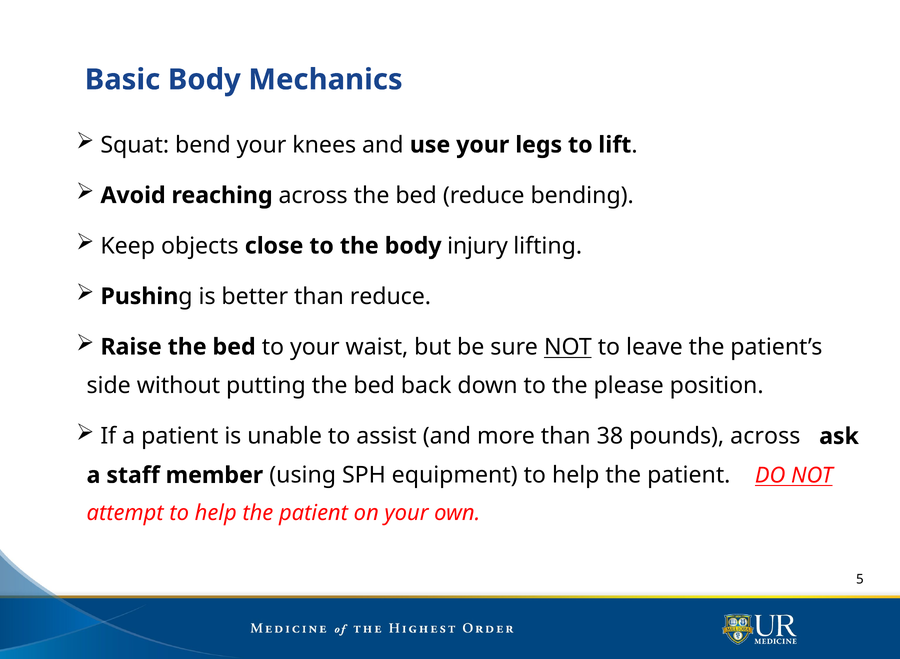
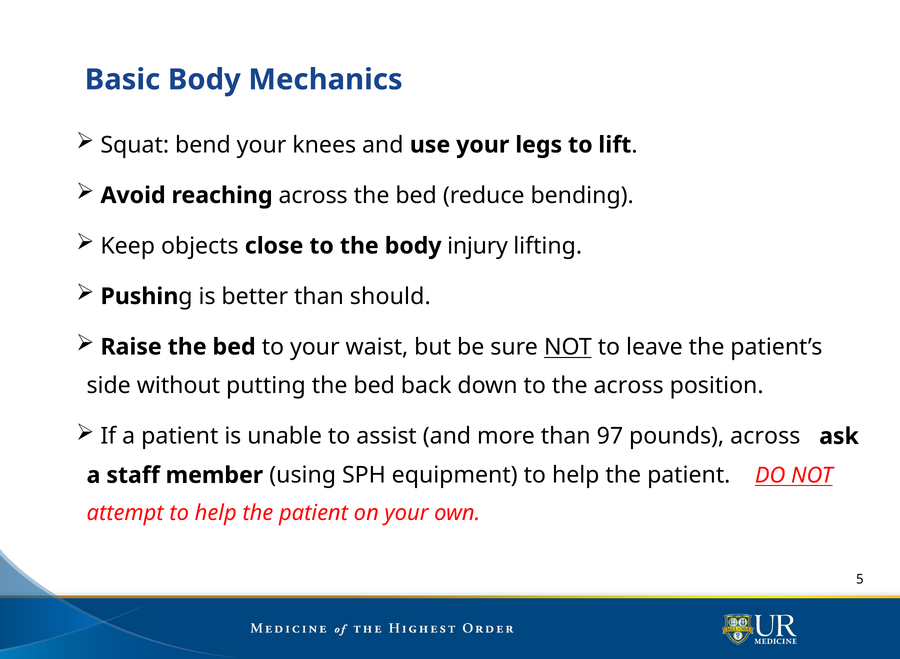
than reduce: reduce -> should (390, 296)
the please: please -> across (629, 386)
38: 38 -> 97 (610, 436)
